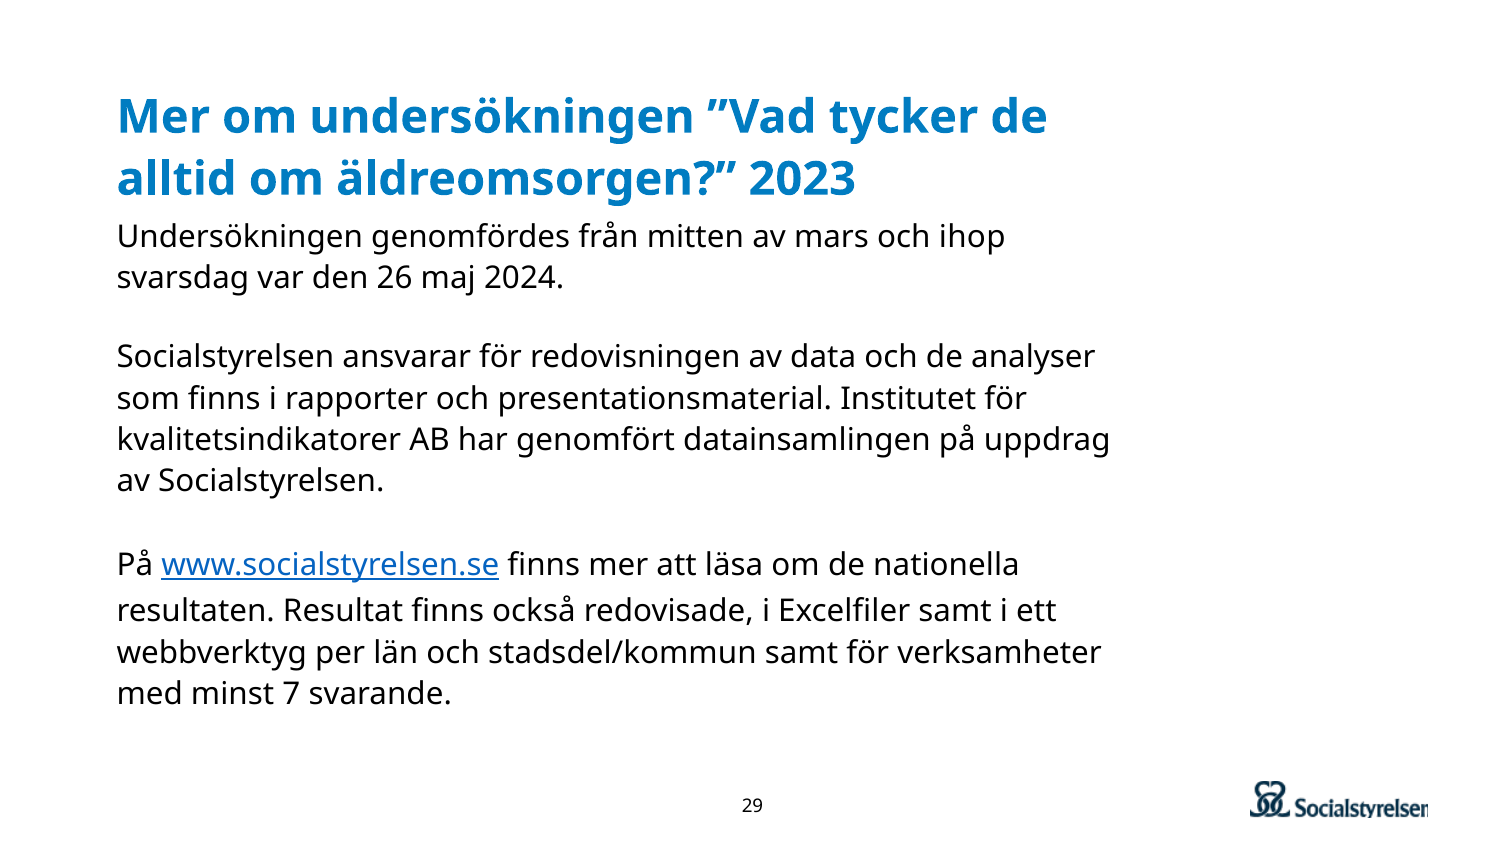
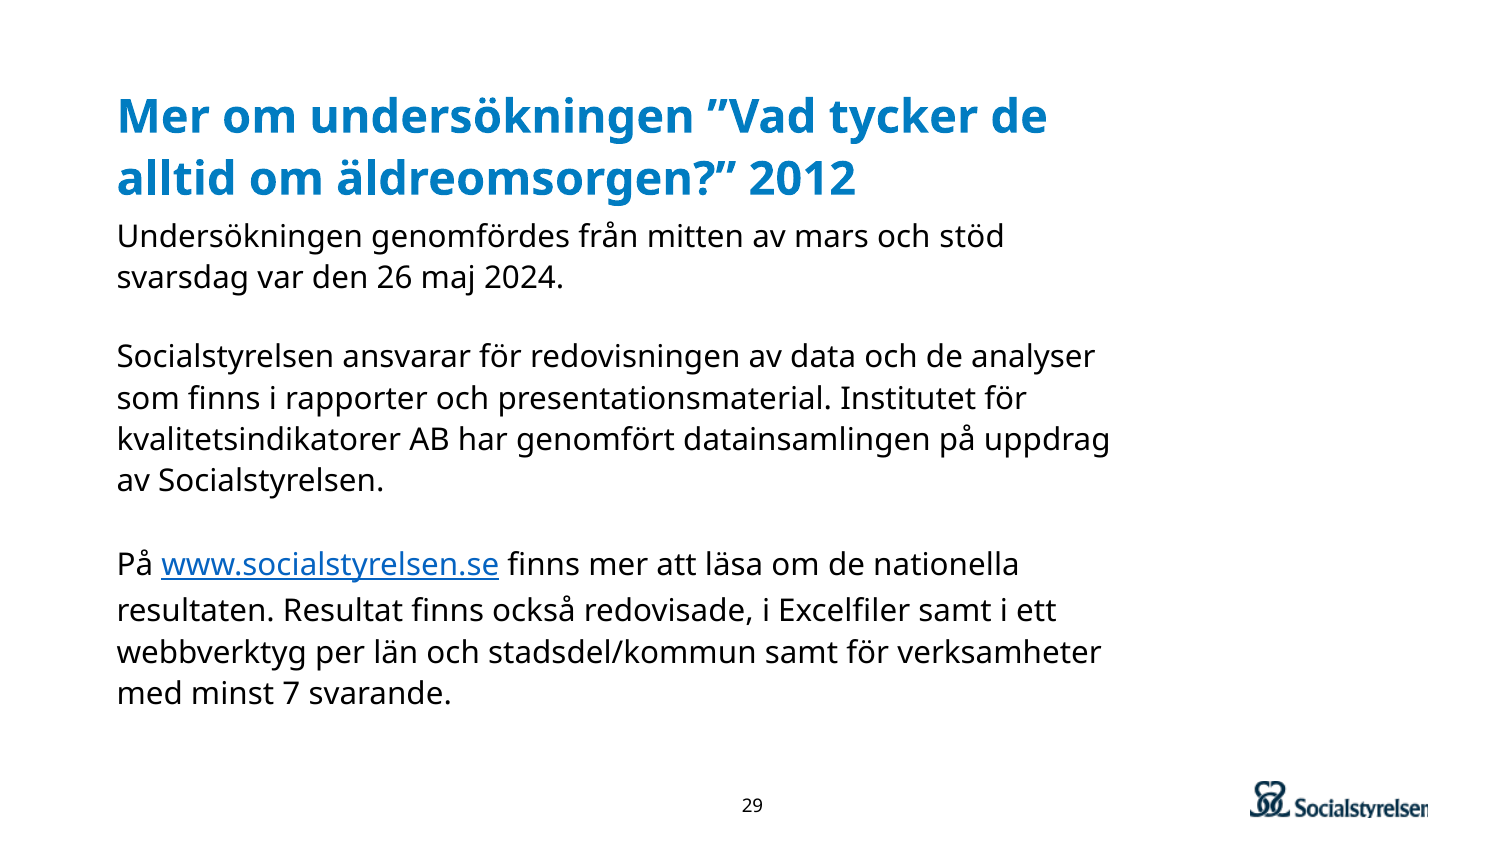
2023: 2023 -> 2012 (802, 179)
ihop: ihop -> stöd (972, 237)
